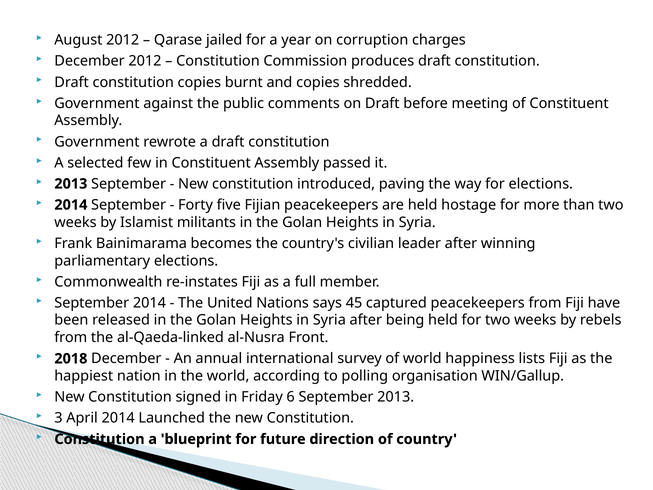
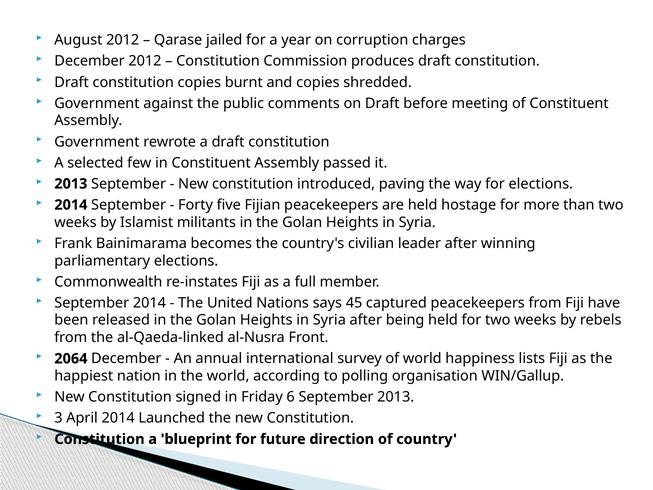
2018: 2018 -> 2064 (71, 358)
